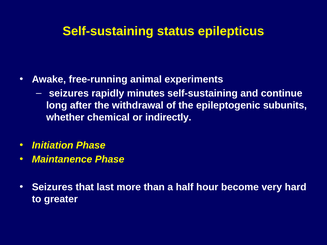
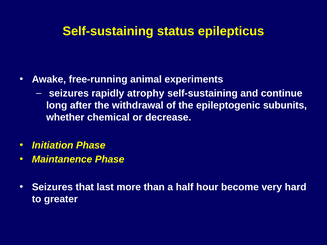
minutes: minutes -> atrophy (146, 94)
indirectly: indirectly -> decrease (168, 117)
